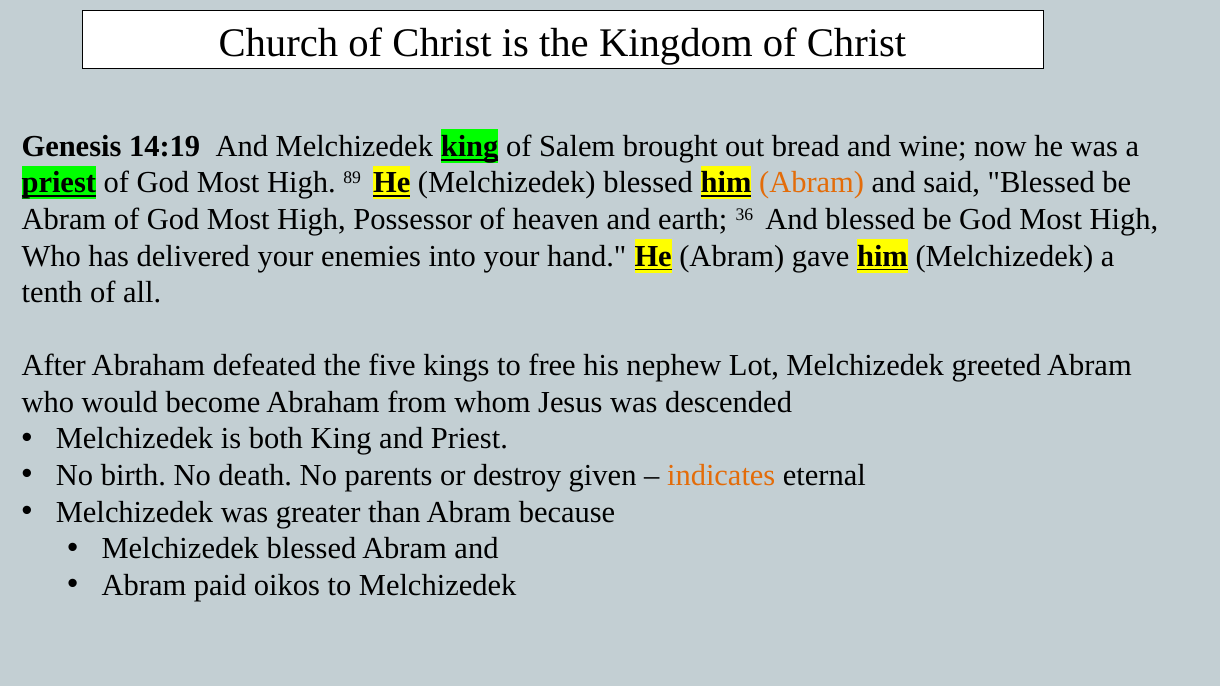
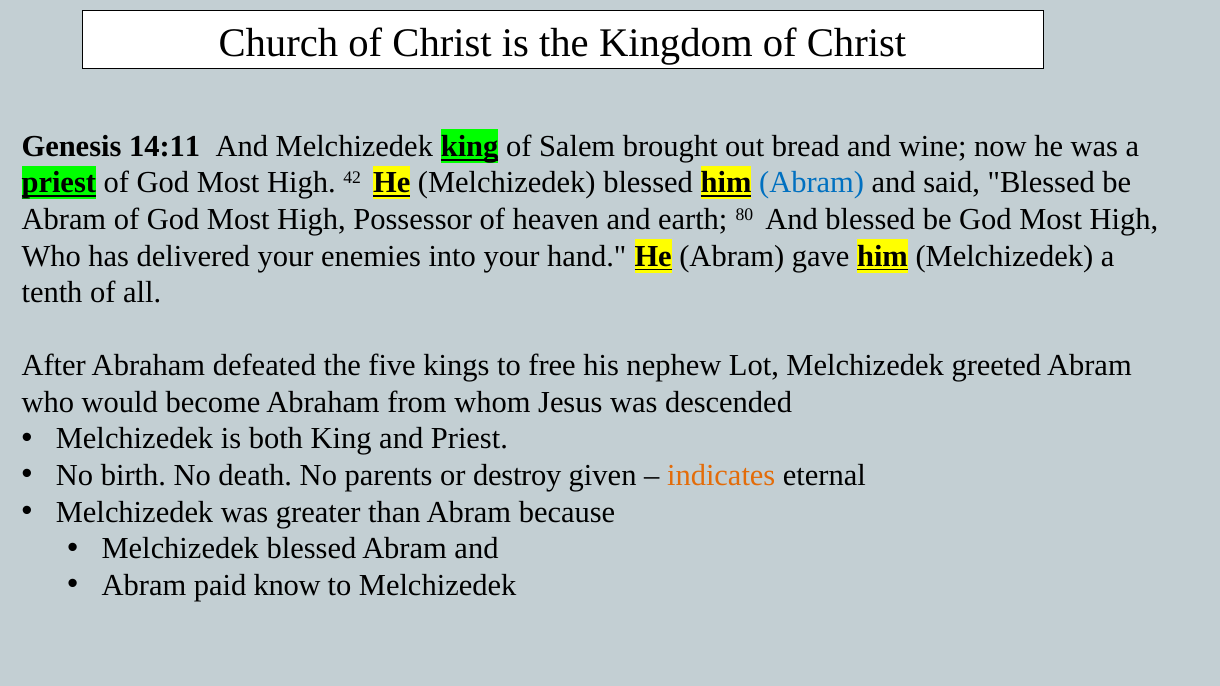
14:19: 14:19 -> 14:11 (165, 146)
89: 89 -> 42 (352, 178)
Abram colour: orange -> blue (812, 183)
36: 36 -> 80 (744, 215)
oikos: oikos -> know (287, 585)
